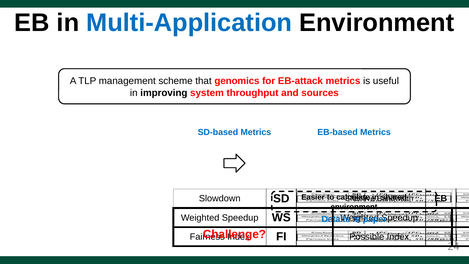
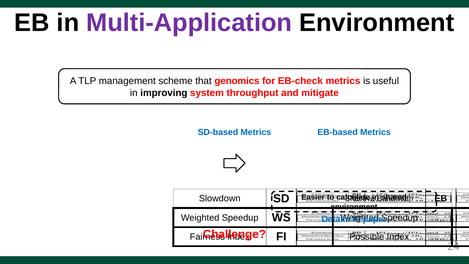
Multi-Application colour: blue -> purple (189, 23)
EB-attack: EB-attack -> EB-check (300, 81)
sources: sources -> mitigate (320, 93)
